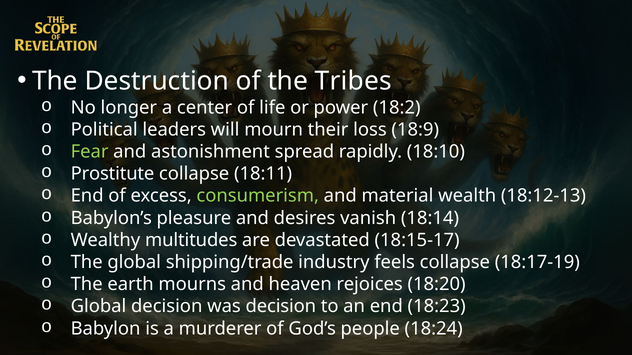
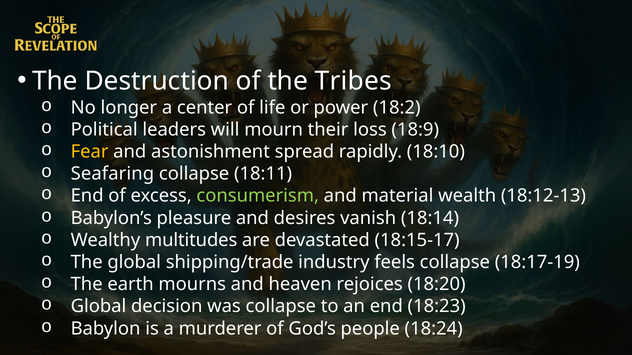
Fear colour: light green -> yellow (90, 152)
Prostitute: Prostitute -> Seafaring (112, 174)
was decision: decision -> collapse (281, 307)
